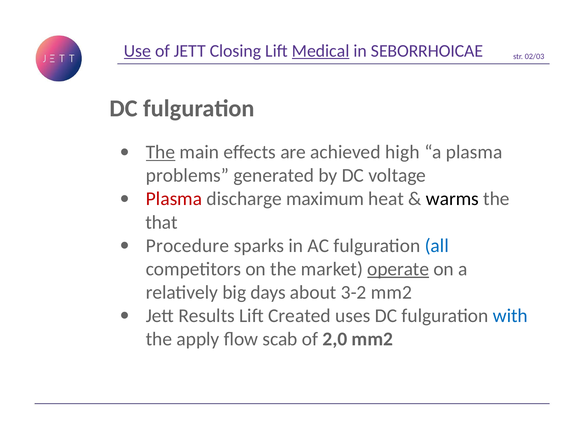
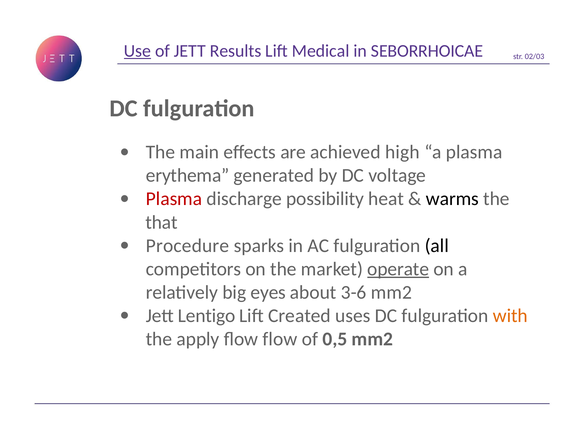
Closing: Closing -> Results (236, 51)
Medical underline: present -> none (321, 51)
The underline: present -> none (161, 152)
problems: problems -> erythema (188, 176)
maximum: maximum -> possibility (325, 199)
all colour: blue -> black (437, 246)
days: days -> eyes (268, 292)
3-2: 3-2 -> 3-6 (354, 292)
Results: Results -> Lentigo (207, 316)
with colour: blue -> orange (510, 316)
flow scab: scab -> flow (280, 339)
2,0: 2,0 -> 0,5 (335, 339)
